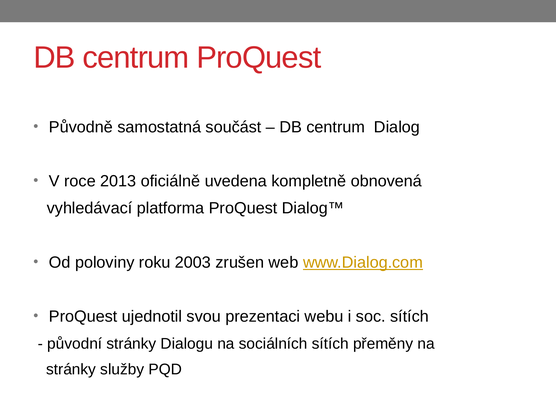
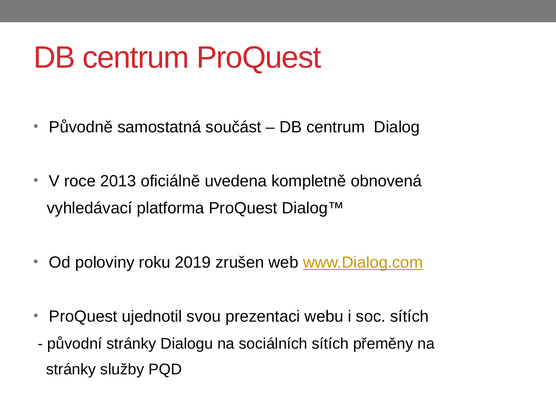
2003: 2003 -> 2019 (193, 262)
